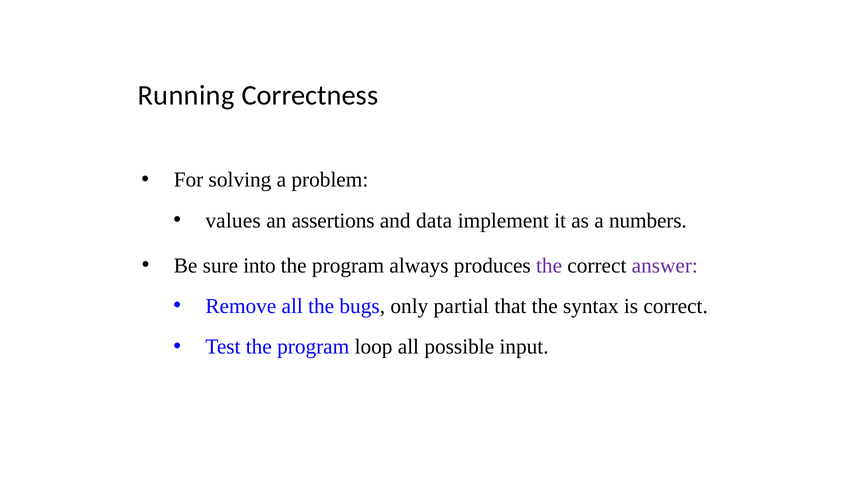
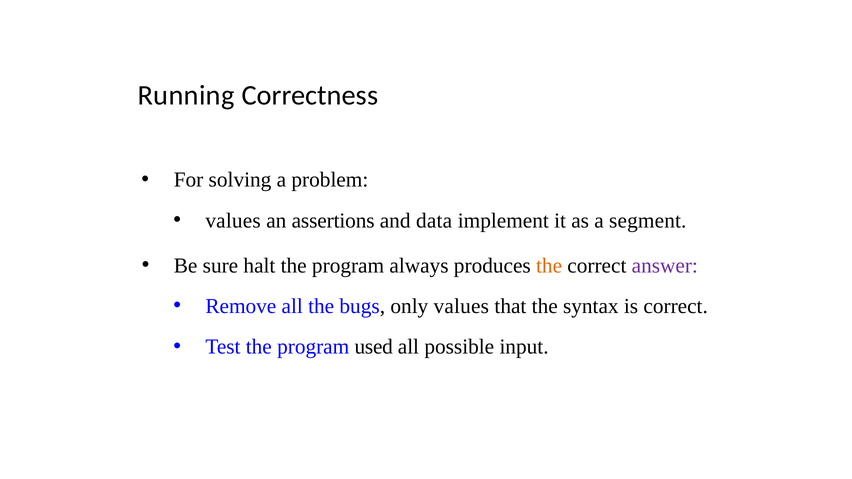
numbers: numbers -> segment (648, 221)
into: into -> halt (259, 266)
the colour: purple -> orange (549, 266)
only partial: partial -> values (461, 306)
loop: loop -> used (374, 347)
